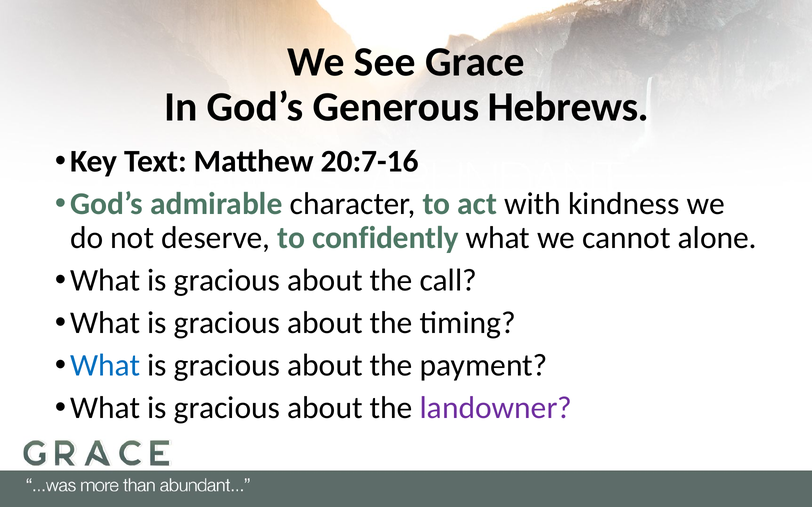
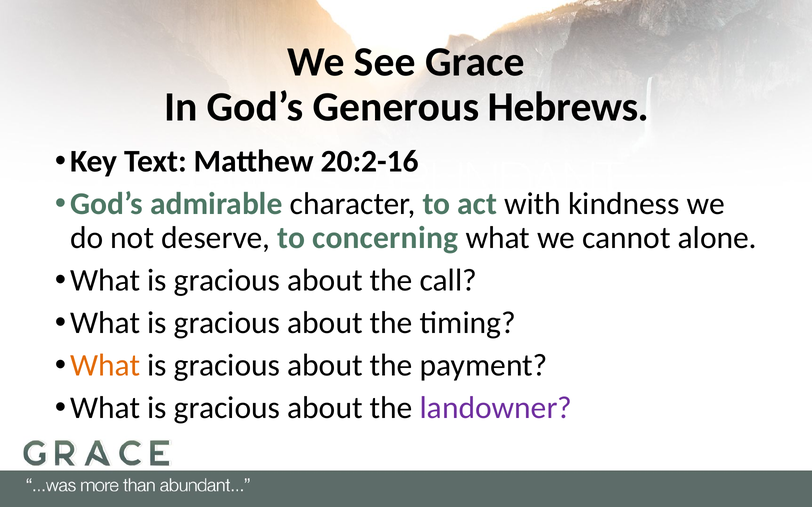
20:7-16: 20:7-16 -> 20:2-16 (370, 162)
confidently: confidently -> concerning (385, 238)
What colour: blue -> orange (105, 366)
